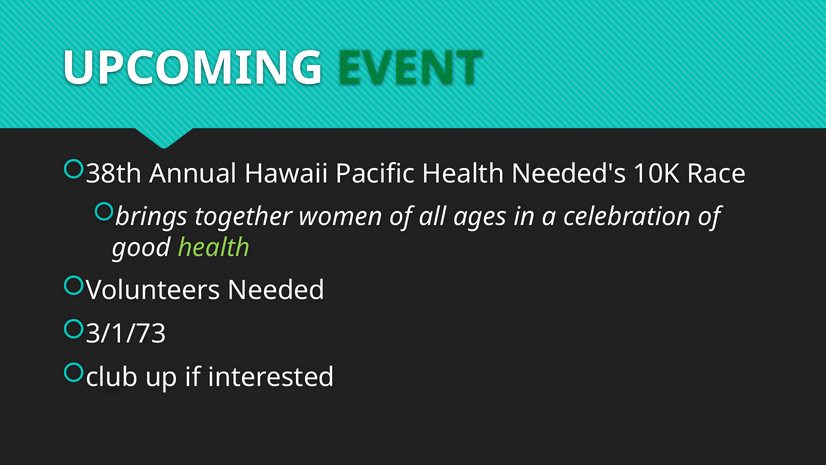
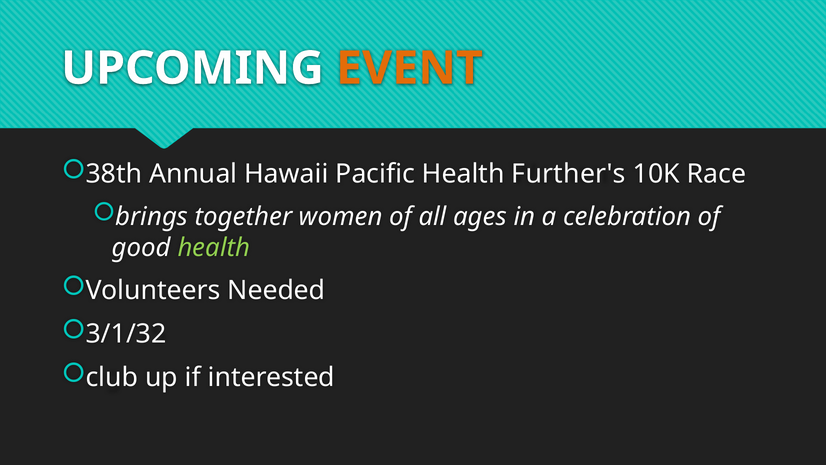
EVENT colour: green -> orange (409, 68)
Needed's: Needed's -> Further's (569, 174)
3/1/73: 3/1/73 -> 3/1/32 (126, 334)
